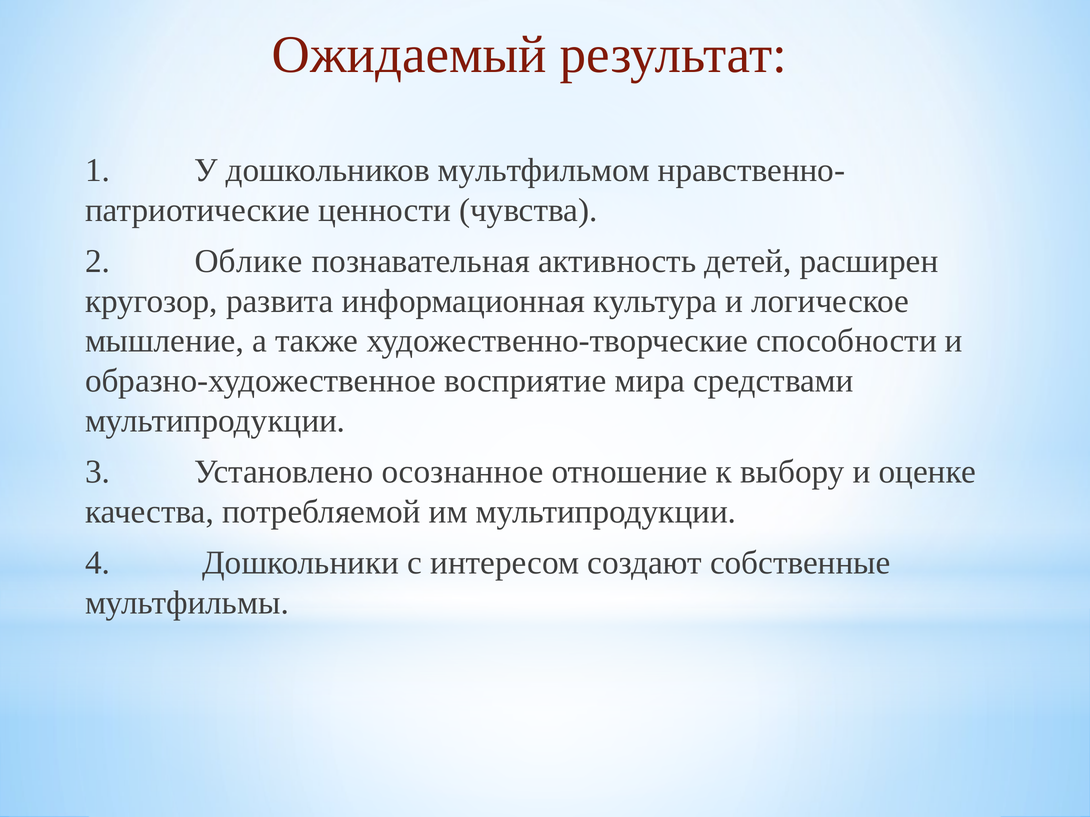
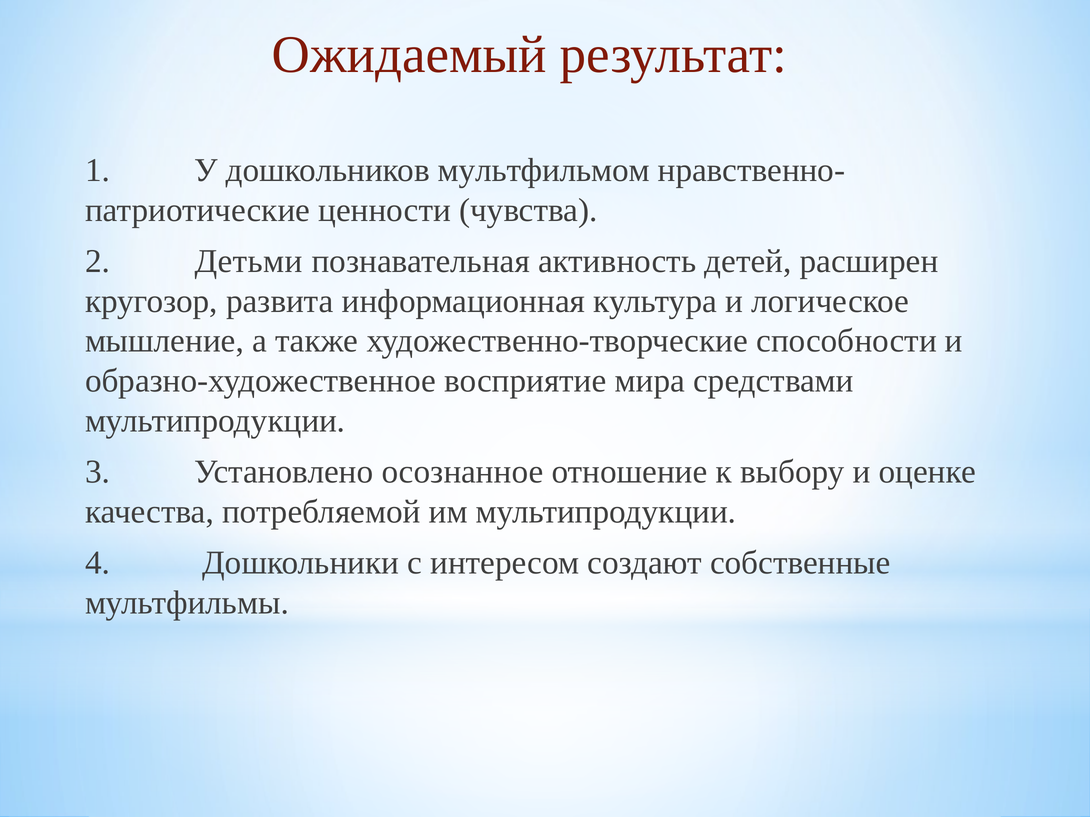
Облике: Облике -> Детьми (249, 261)
